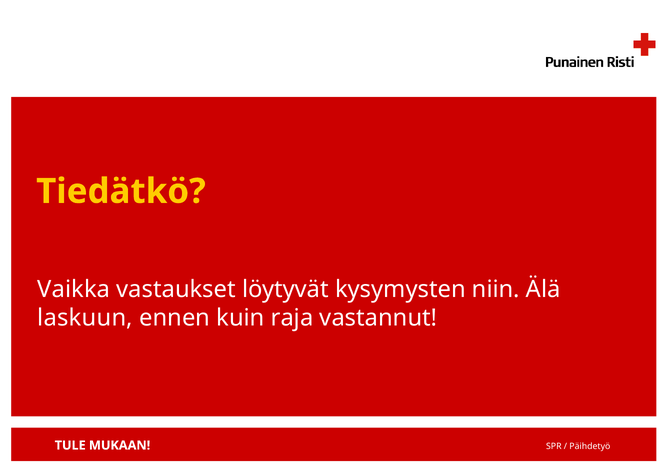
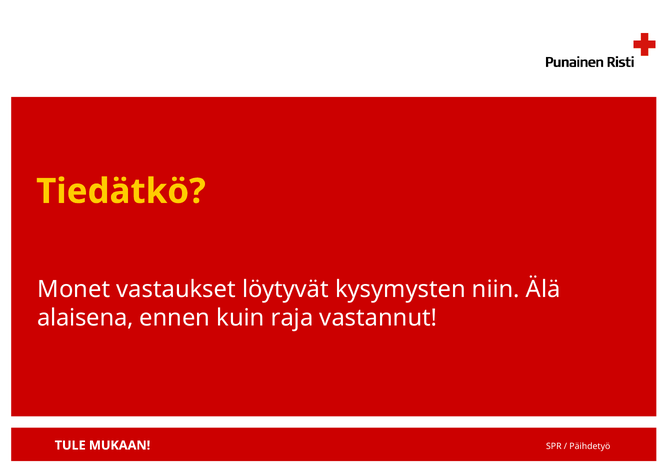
Vaikka: Vaikka -> Monet (74, 289)
laskuun: laskuun -> alaisena (85, 318)
